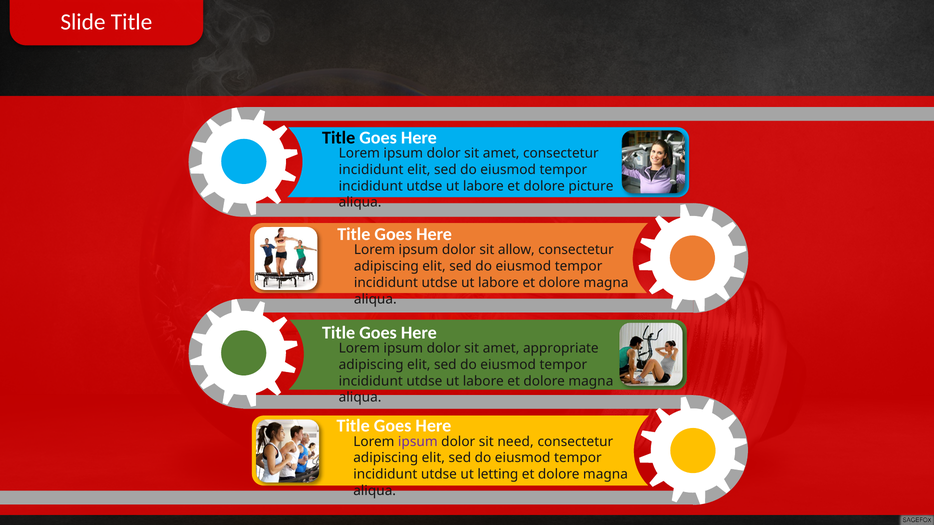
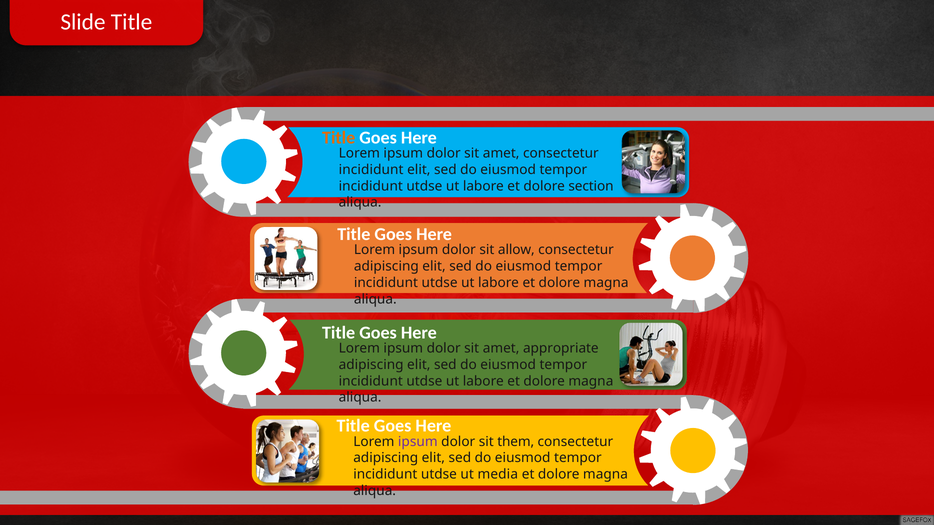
Title colour: black -> orange (339, 138)
picture: picture -> section (591, 186)
need: need -> them (516, 442)
letting: letting -> media (498, 475)
